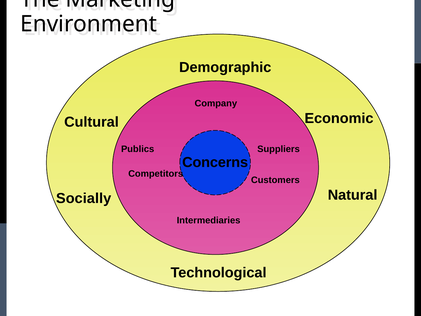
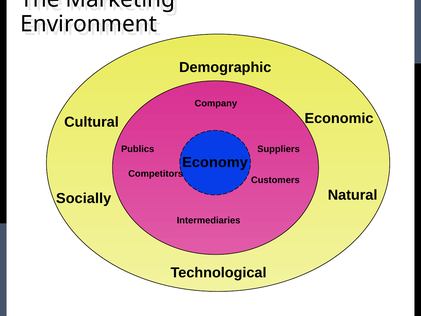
Concerns: Concerns -> Economy (215, 162)
